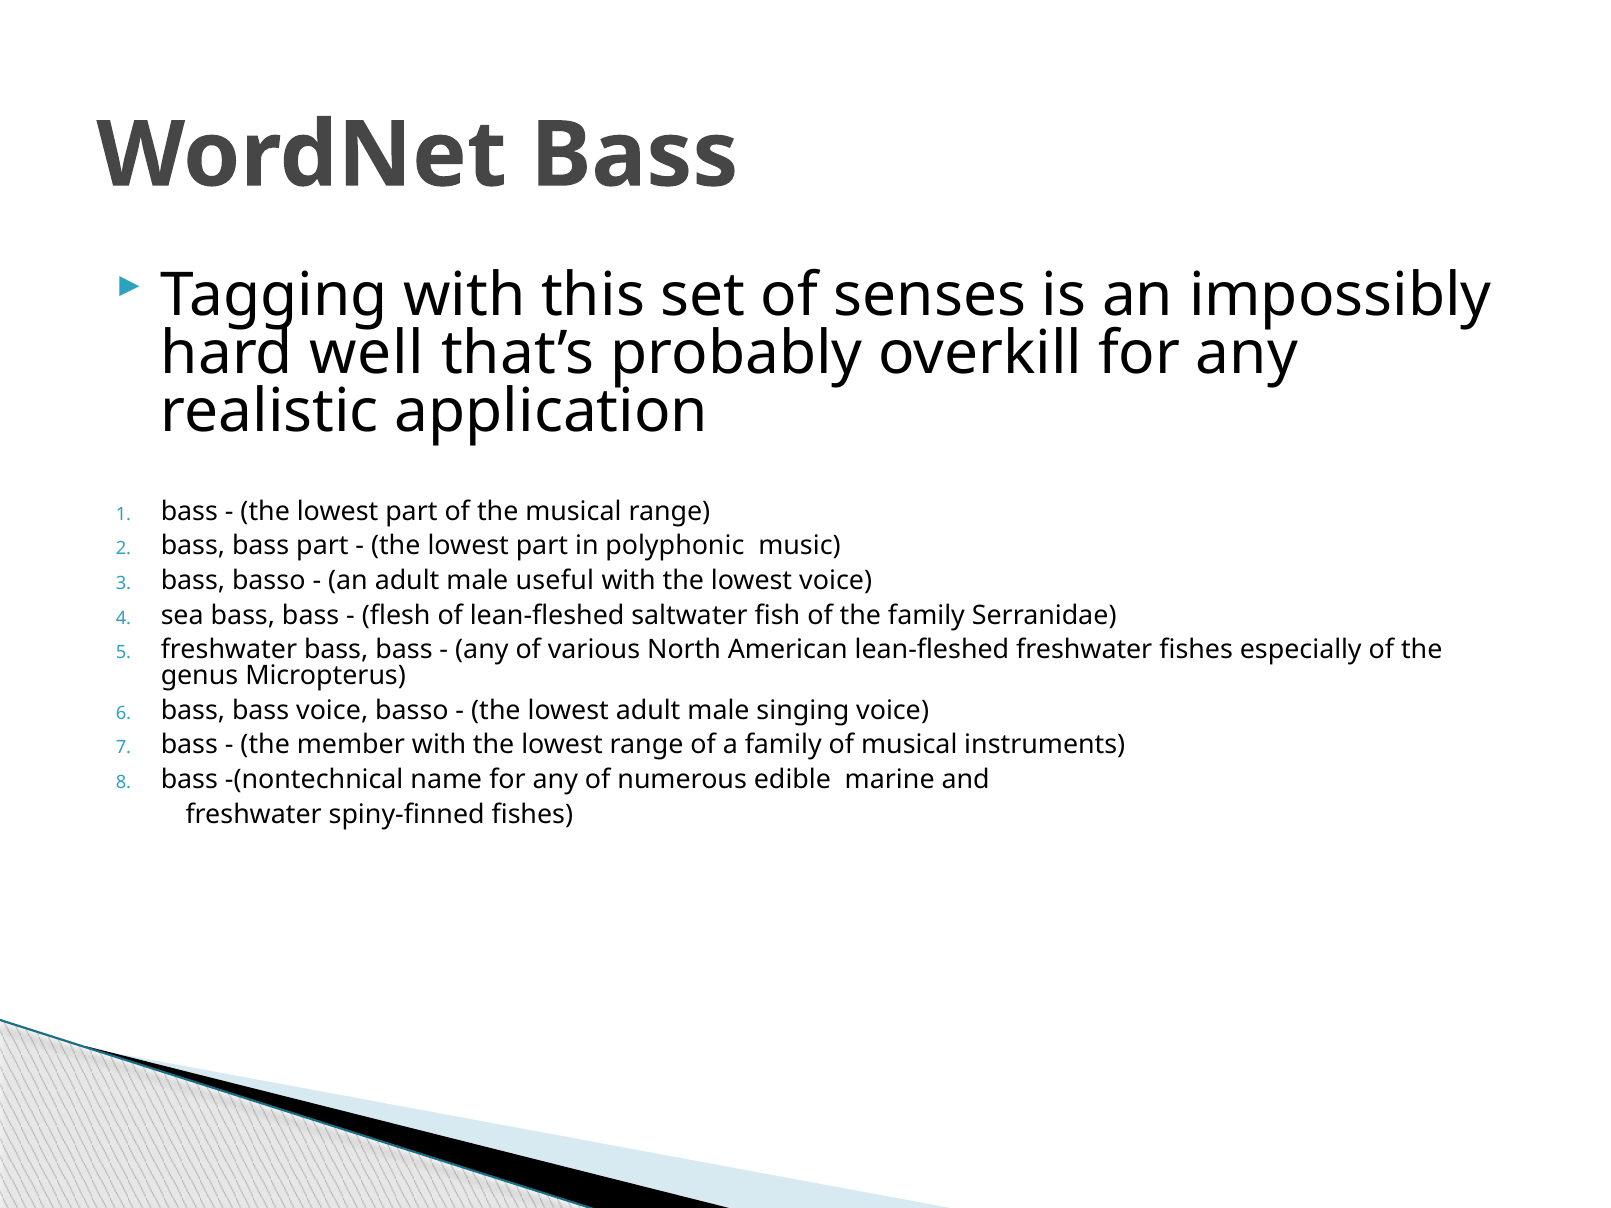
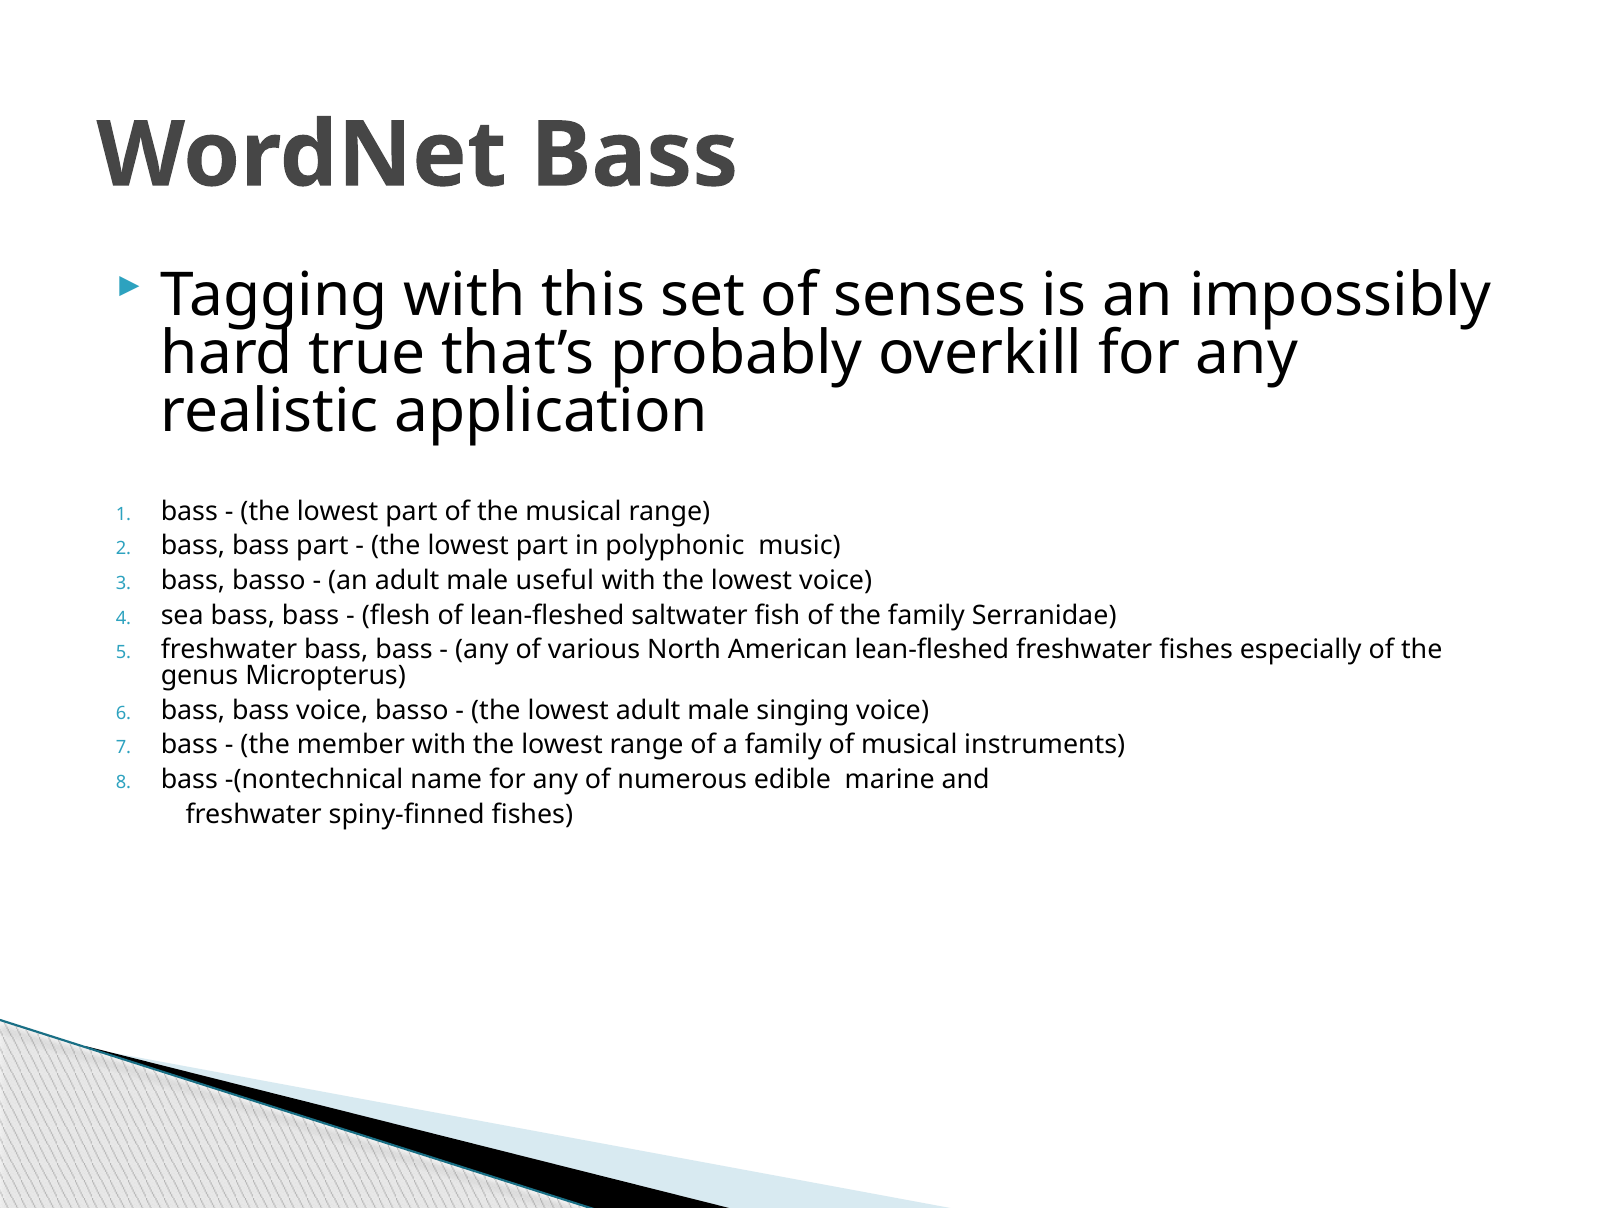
well: well -> true (367, 353)
